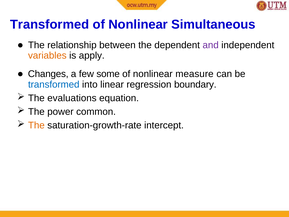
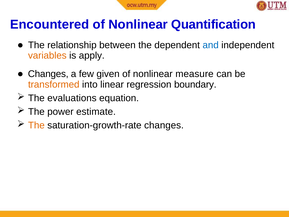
Transformed: Transformed -> Encountered (50, 25)
Simultaneous: Simultaneous -> Quantification (213, 25)
and colour: purple -> blue (211, 45)
some: some -> given (108, 74)
transformed colour: blue -> orange (54, 84)
common: common -> estimate (96, 112)
saturation-growth-rate intercept: intercept -> changes (164, 125)
